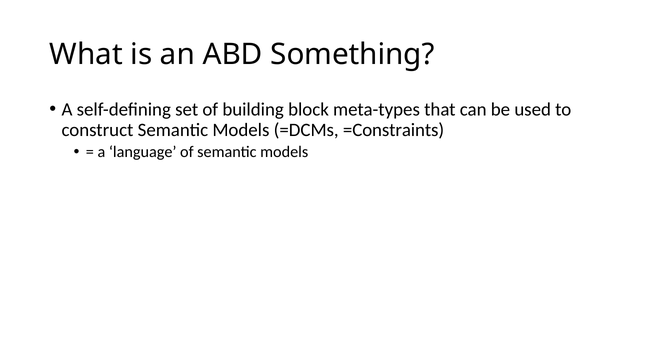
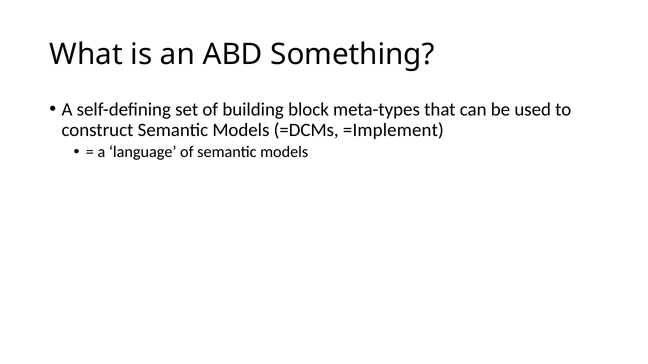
=Constraints: =Constraints -> =Implement (393, 130)
